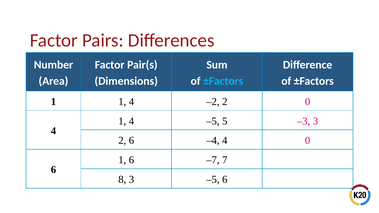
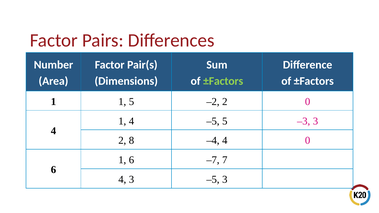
±Factors colour: light blue -> light green (223, 81)
1 1 4: 4 -> 5 (131, 102)
2 6: 6 -> 8 (131, 141)
8: 8 -> 4 (122, 180)
–5 6: 6 -> 3 (225, 180)
